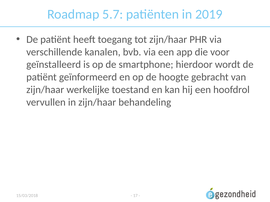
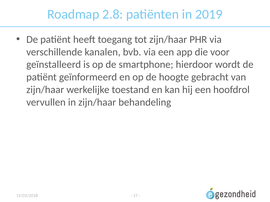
5.7: 5.7 -> 2.8 (113, 14)
